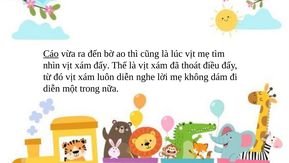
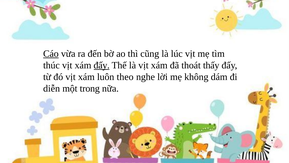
nhìn: nhìn -> thúc (51, 65)
đấy underline: none -> present (102, 65)
điều: điều -> thấy (211, 65)
luôn diễn: diễn -> theo (125, 77)
